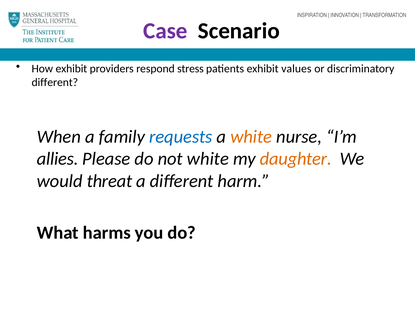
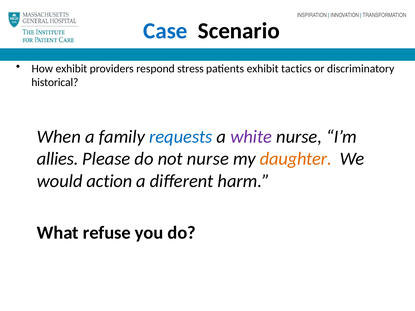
Case colour: purple -> blue (165, 31)
values: values -> tactics (296, 69)
different: different -> historical (55, 82)
white colour: orange -> purple (251, 137)
not white: white -> nurse (208, 159)
threat: threat -> action (109, 181)
harms: harms -> refuse (107, 233)
